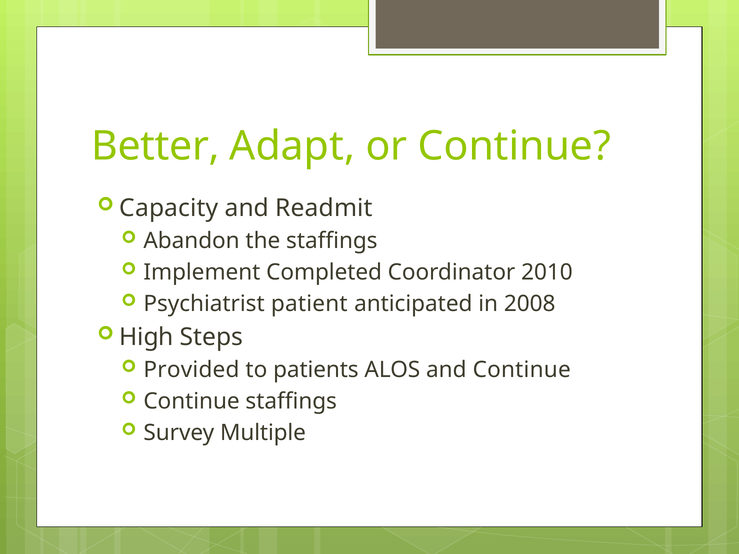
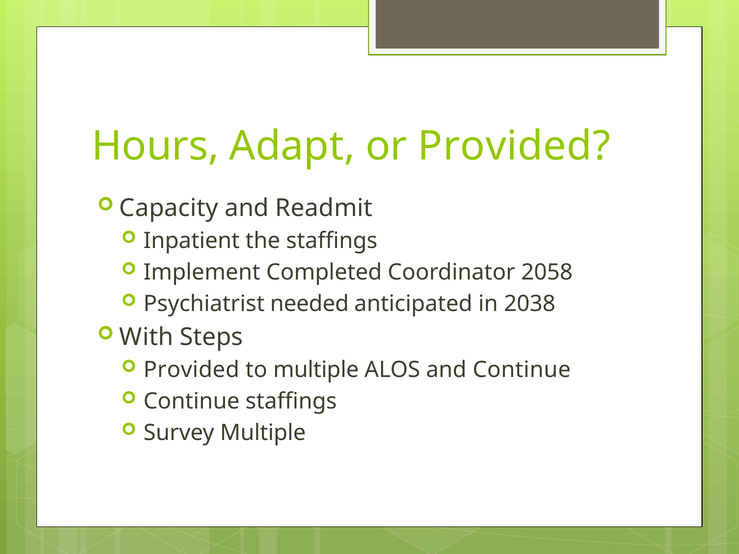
Better: Better -> Hours (155, 146)
or Continue: Continue -> Provided (514, 146)
Abandon: Abandon -> Inpatient (192, 241)
2010: 2010 -> 2058 (547, 272)
patient: patient -> needed (309, 304)
2008: 2008 -> 2038 (530, 304)
High: High -> With (146, 337)
to patients: patients -> multiple (316, 370)
